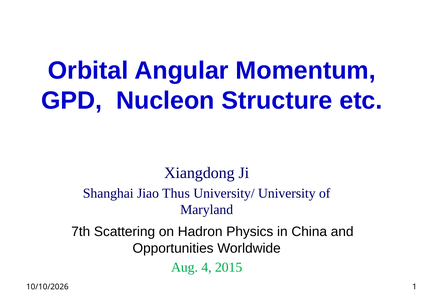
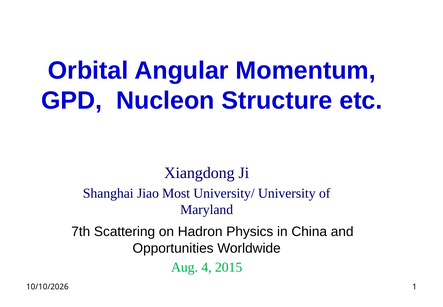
Thus: Thus -> Most (176, 193)
